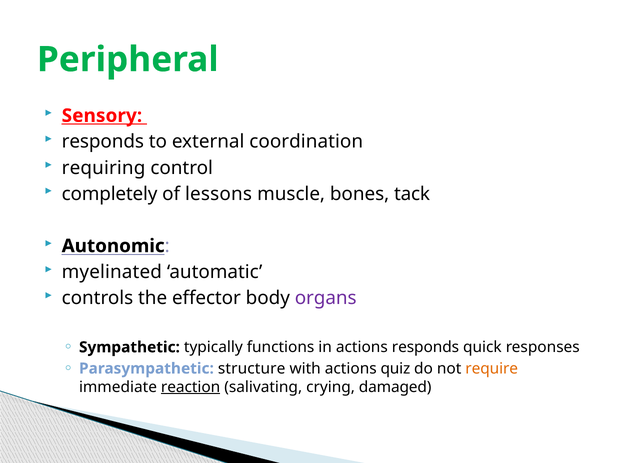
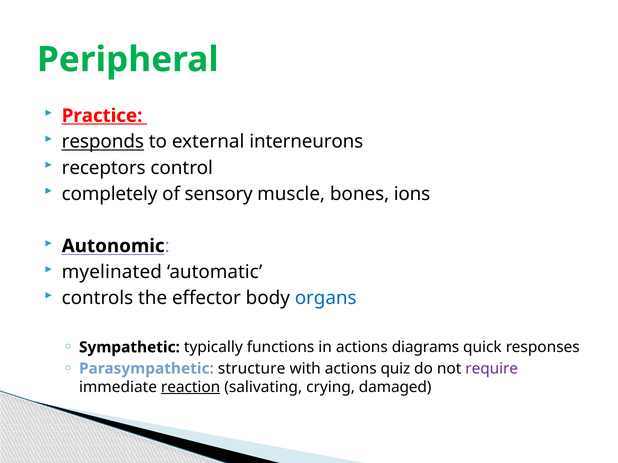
Sensory: Sensory -> Practice (102, 116)
responds underline: none -> present (103, 142)
coordination: coordination -> interneurons (306, 142)
requiring: requiring -> receptors (104, 168)
lessons: lessons -> sensory (219, 194)
tack: tack -> ions (412, 194)
organs colour: purple -> blue (326, 298)
actions responds: responds -> diagrams (426, 348)
require colour: orange -> purple (492, 369)
